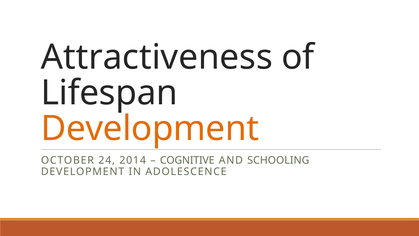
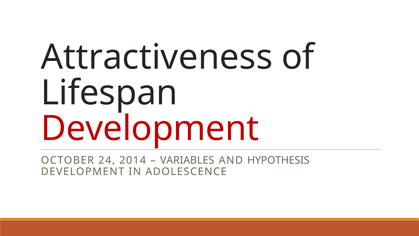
Development colour: orange -> red (150, 128)
COGNITIVE: COGNITIVE -> VARIABLES (187, 160)
SCHOOLING: SCHOOLING -> HYPOTHESIS (278, 160)
